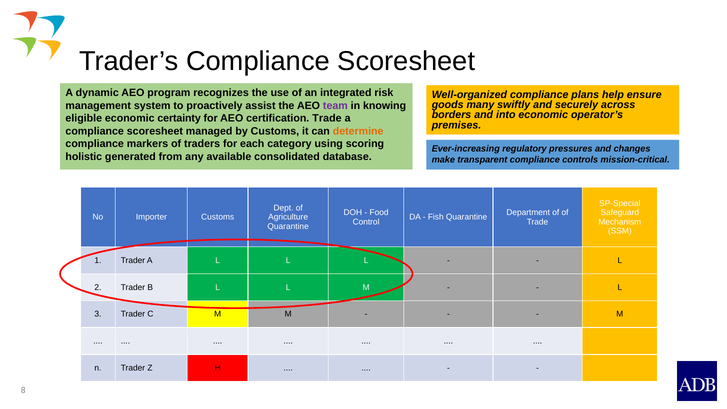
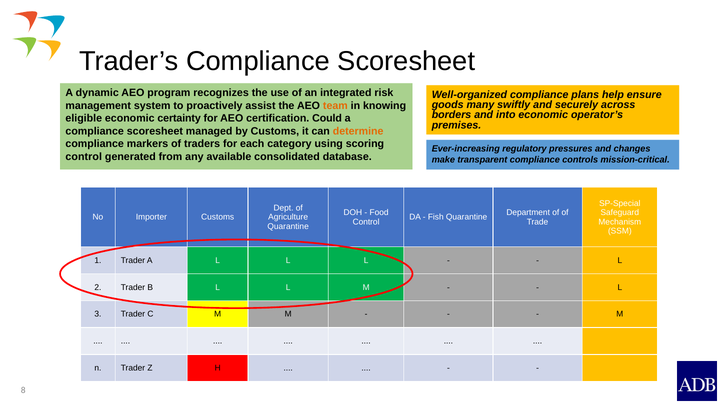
team colour: purple -> orange (335, 106)
certification Trade: Trade -> Could (327, 118)
holistic: holistic -> control (84, 157)
